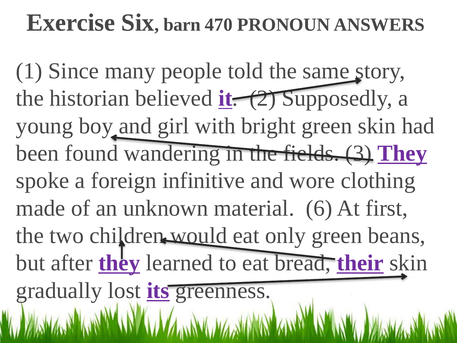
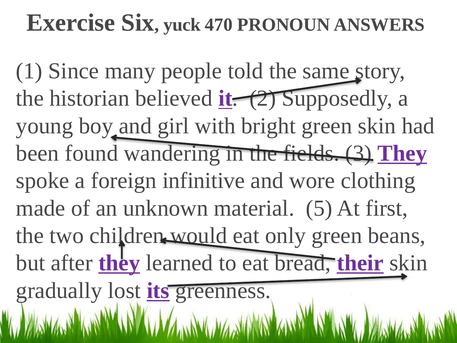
barn: barn -> yuck (182, 25)
6: 6 -> 5 (319, 208)
